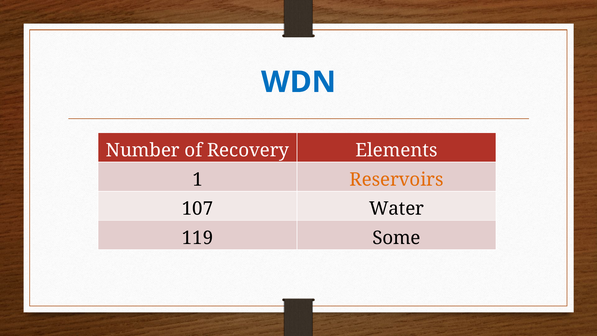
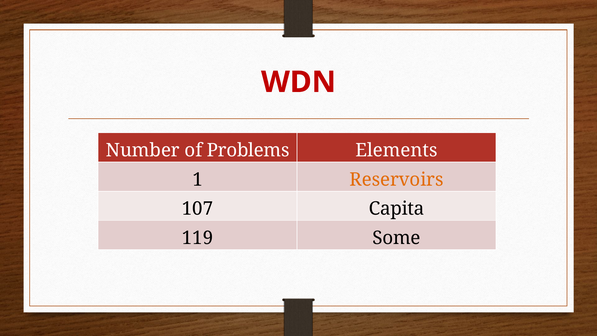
WDN colour: blue -> red (298, 82)
Recovery: Recovery -> Problems (248, 150)
Water: Water -> Capita (397, 209)
